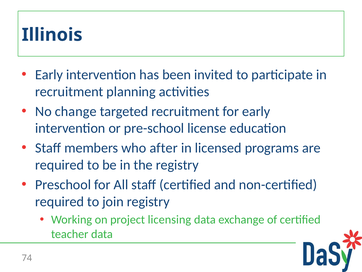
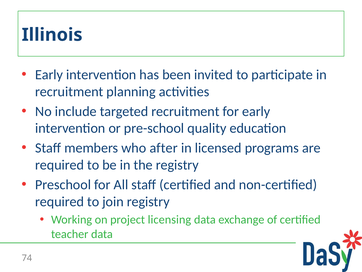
change: change -> include (76, 111)
license: license -> quality (207, 128)
